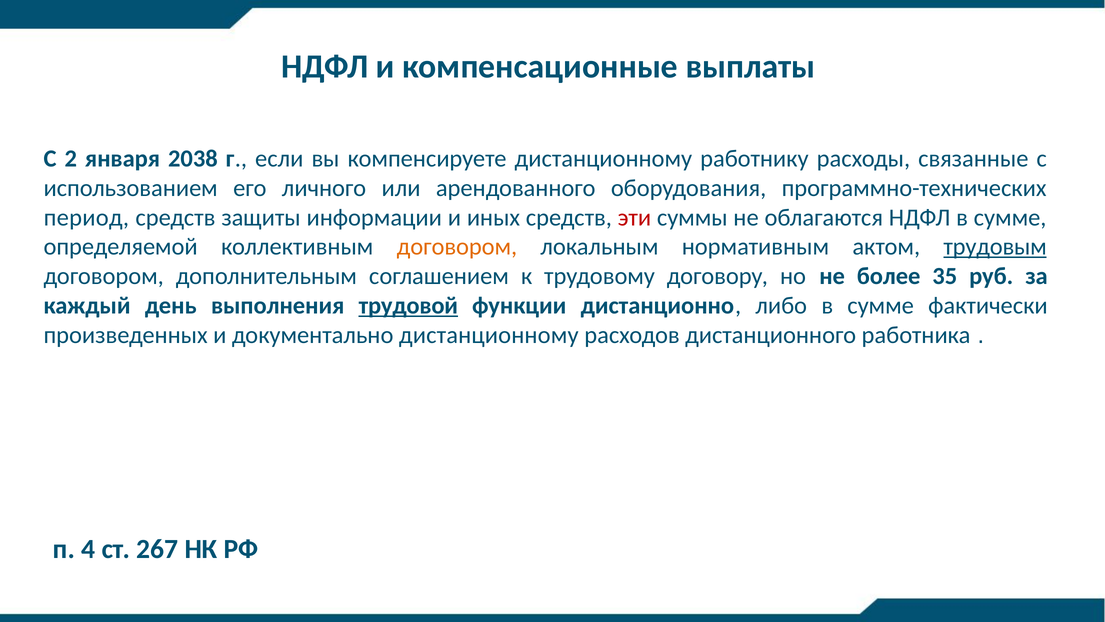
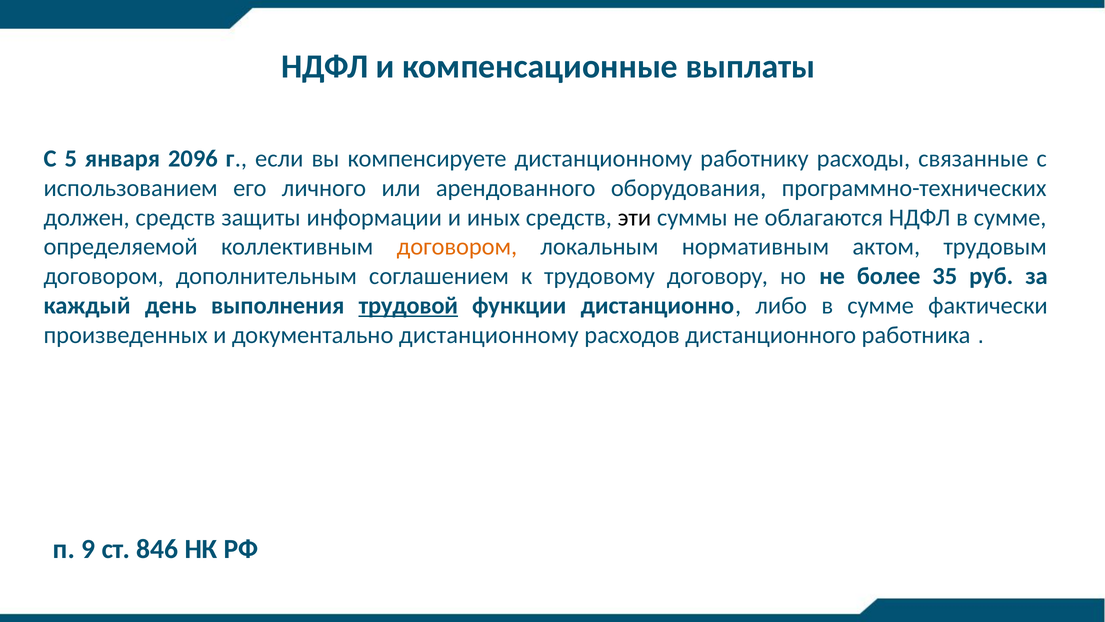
2: 2 -> 5 (71, 158)
2038: 2038 -> 2096 (193, 158)
период: период -> должен (87, 217)
эти colour: red -> black (634, 217)
трудовым underline: present -> none (995, 247)
4: 4 -> 9 (88, 549)
267: 267 -> 846 (157, 549)
